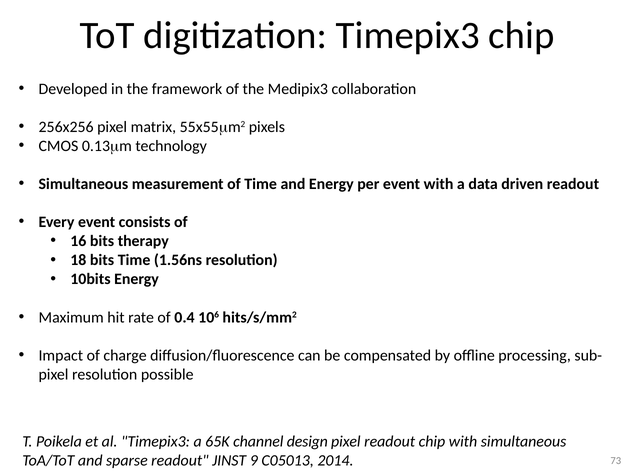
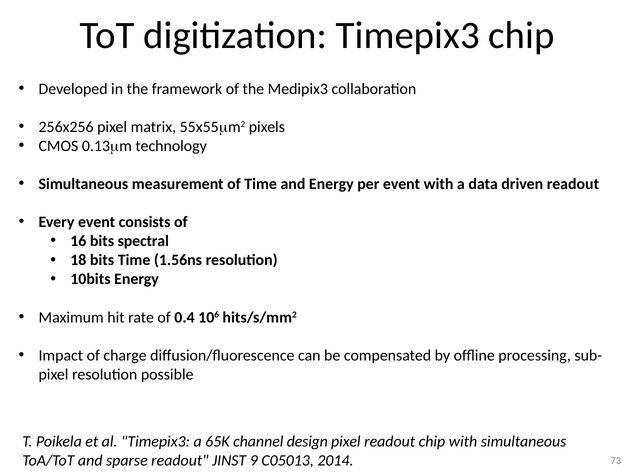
therapy: therapy -> spectral (143, 241)
